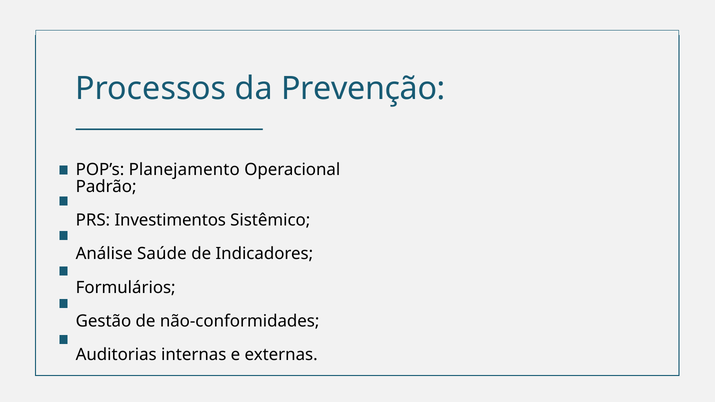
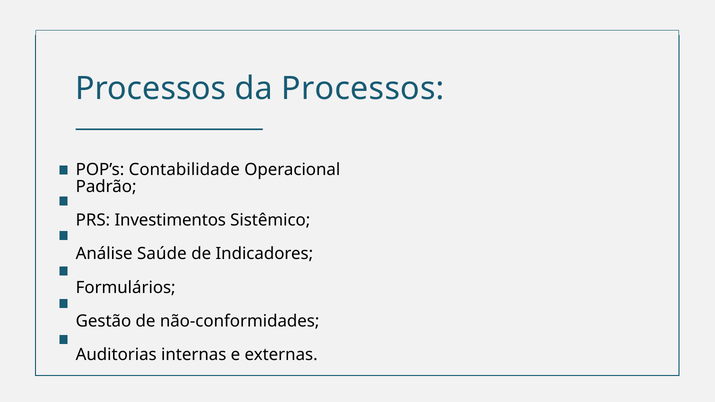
da Prevenção: Prevenção -> Processos (363, 89)
Planejamento: Planejamento -> Contabilidade (184, 170)
